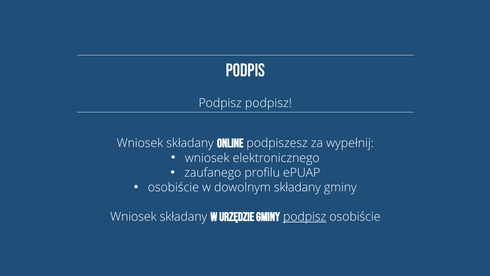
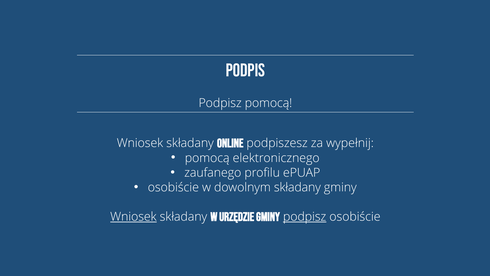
Podpisz podpisz: podpisz -> pomocą (268, 103)
wniosek: wniosek -> pomocą (207, 158)
Wniosek underline: none -> present (133, 217)
